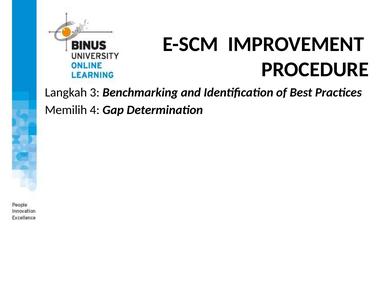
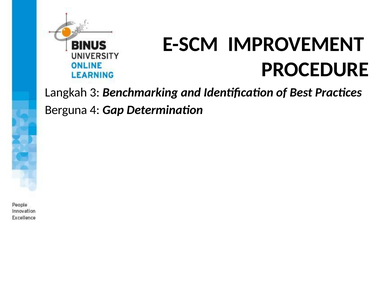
Memilih: Memilih -> Berguna (66, 110)
